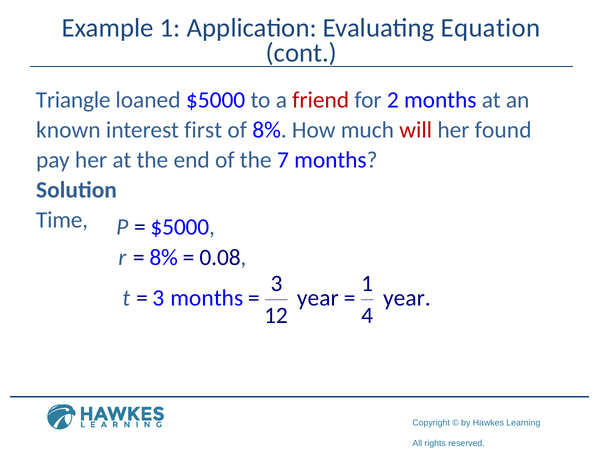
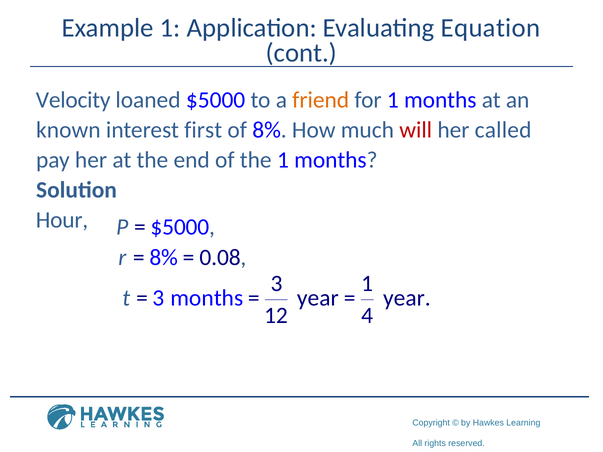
Triangle: Triangle -> Velocity (73, 100)
friend colour: red -> orange (321, 100)
for 2: 2 -> 1 (393, 100)
found: found -> called (503, 130)
the 7: 7 -> 1 (283, 160)
Time: Time -> Hour (62, 220)
